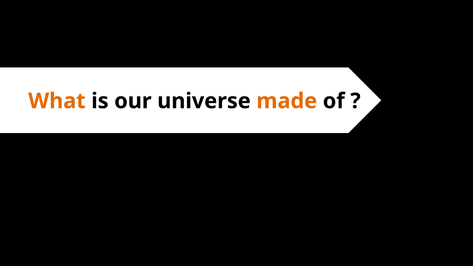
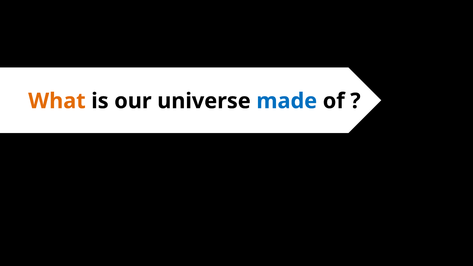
made colour: orange -> blue (287, 101)
